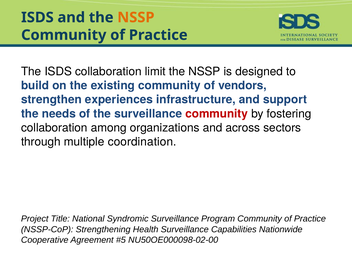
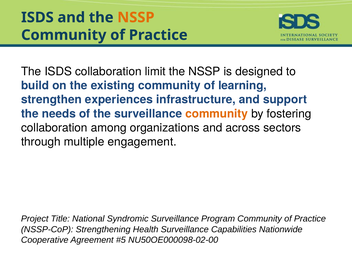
vendors: vendors -> learning (242, 85)
community colour: red -> orange (217, 114)
coordination: coordination -> engagement (142, 142)
